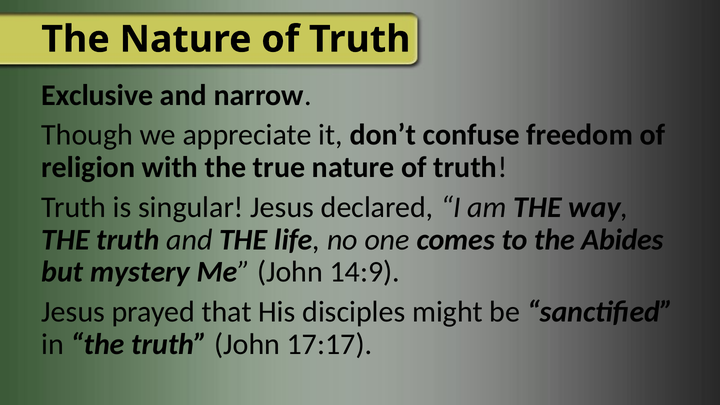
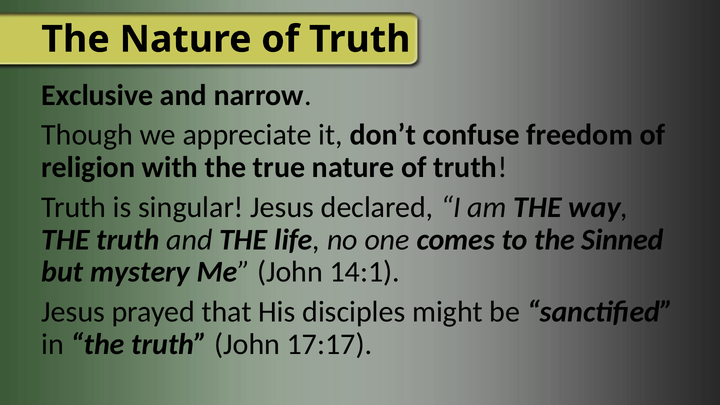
Abides: Abides -> Sinned (622, 240)
14:9: 14:9 -> 14:1 (365, 272)
